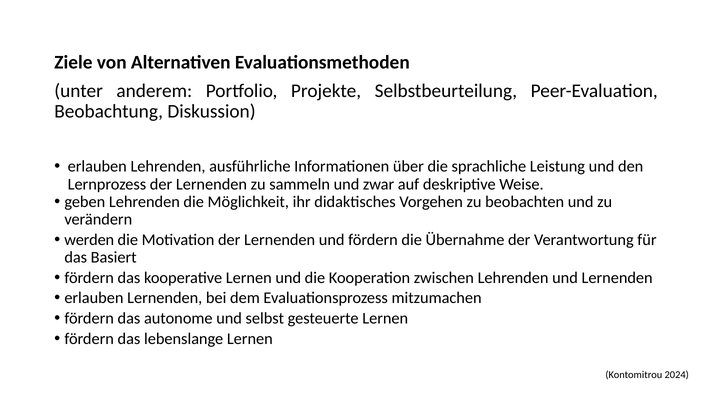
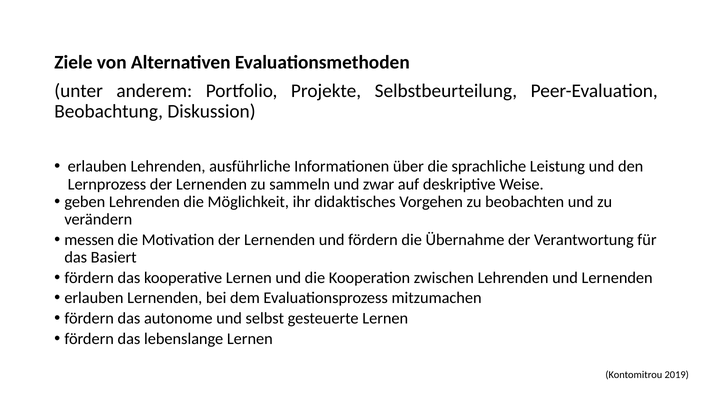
werden: werden -> messen (89, 240)
2024: 2024 -> 2019 (677, 375)
